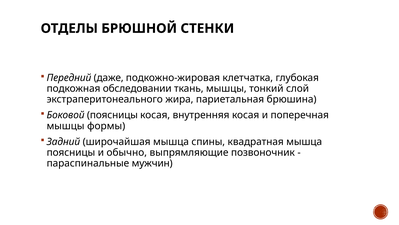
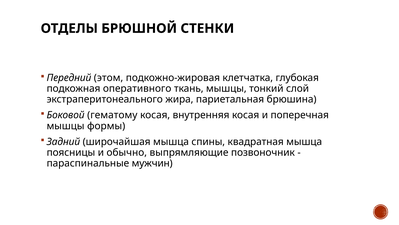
даже: даже -> этом (109, 78)
обследовании: обследовании -> оперативного (137, 88)
Боковой поясницы: поясницы -> гематому (112, 115)
